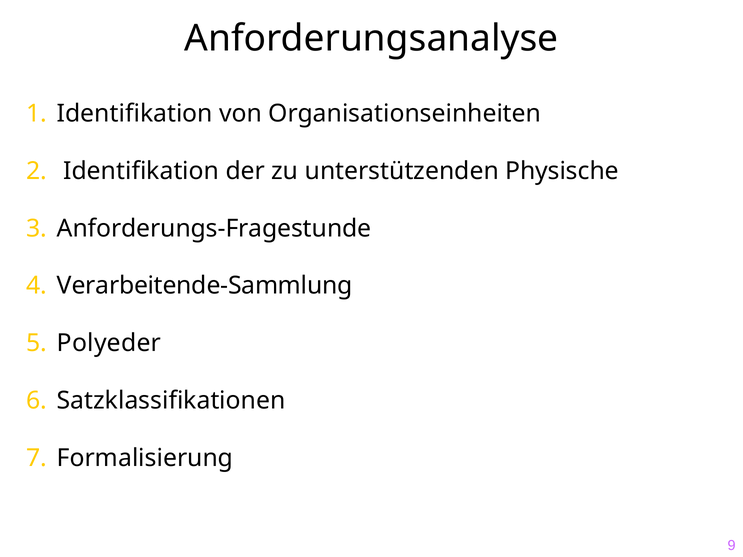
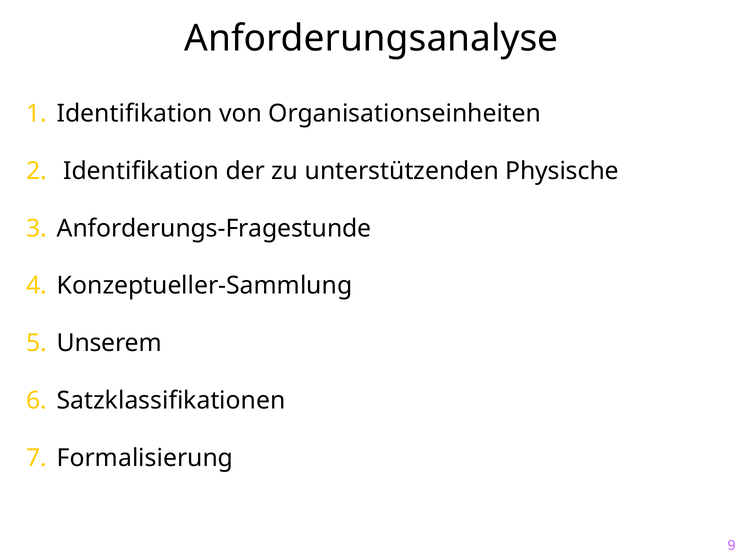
Verarbeitende-Sammlung: Verarbeitende-Sammlung -> Konzeptueller-Sammlung (205, 286)
Polyeder: Polyeder -> Unserem (109, 343)
